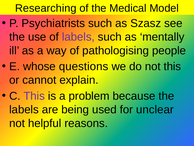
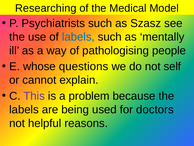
labels colour: purple -> blue (78, 37)
not this: this -> self (172, 66)
unclear: unclear -> doctors (155, 109)
